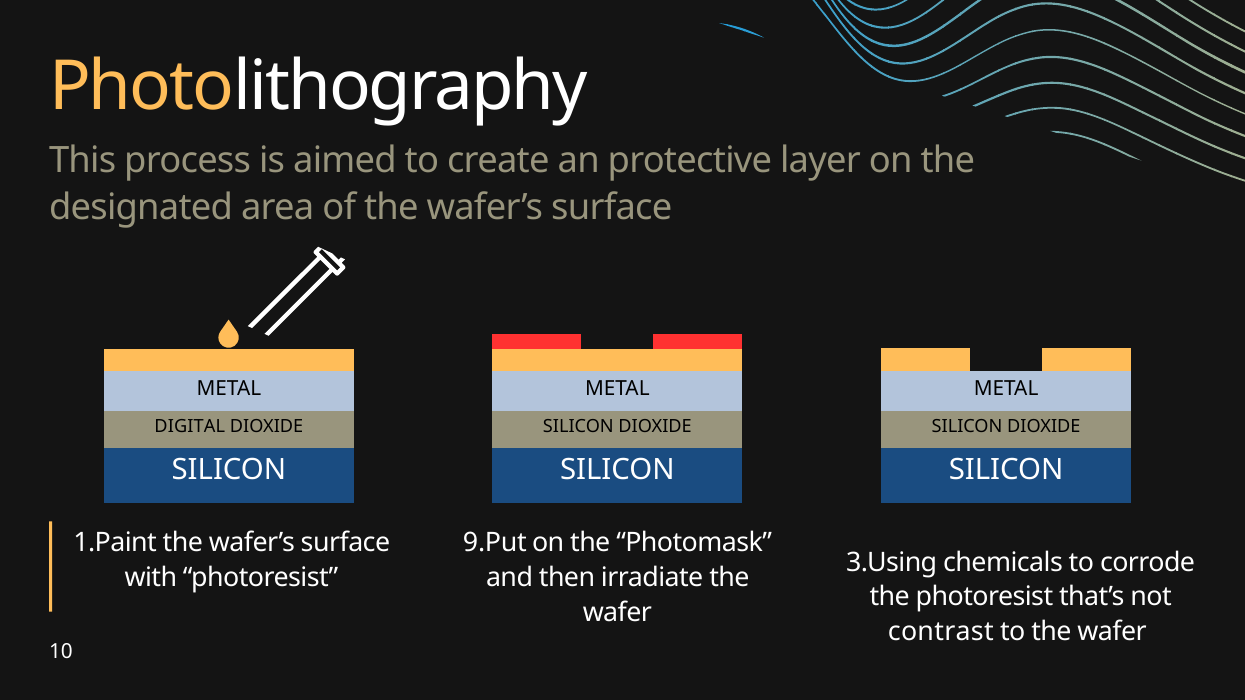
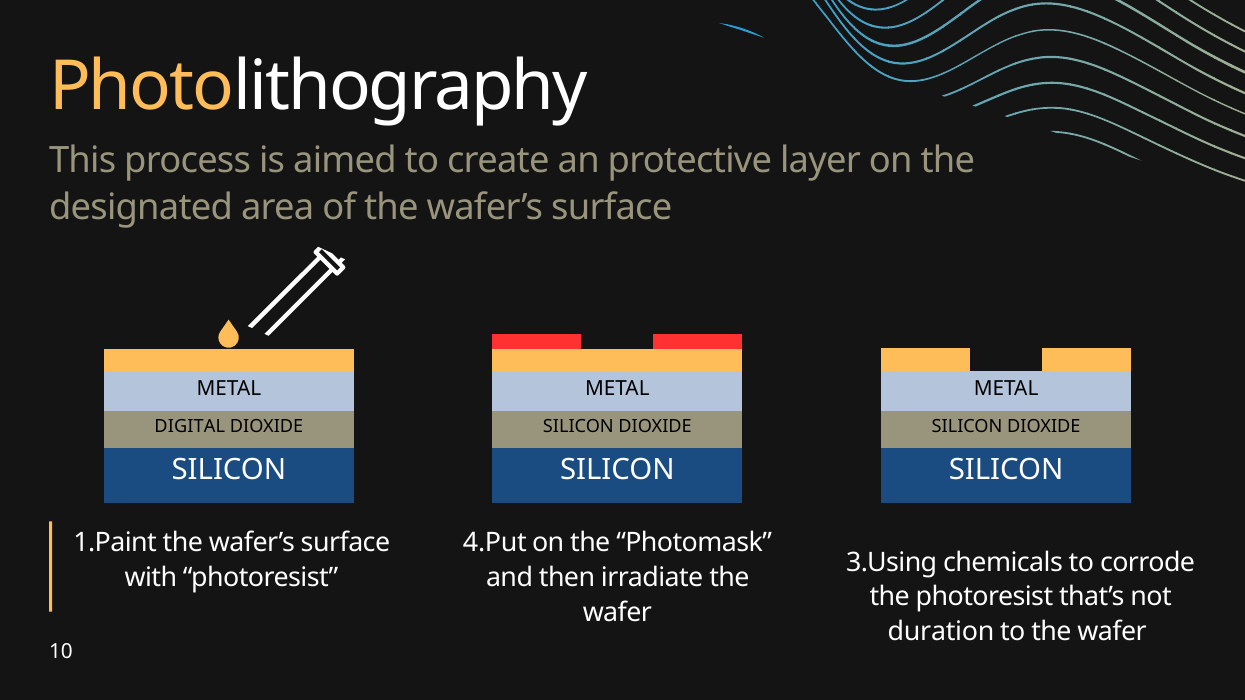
9.Put: 9.Put -> 4.Put (495, 543)
contrast: contrast -> duration (941, 632)
